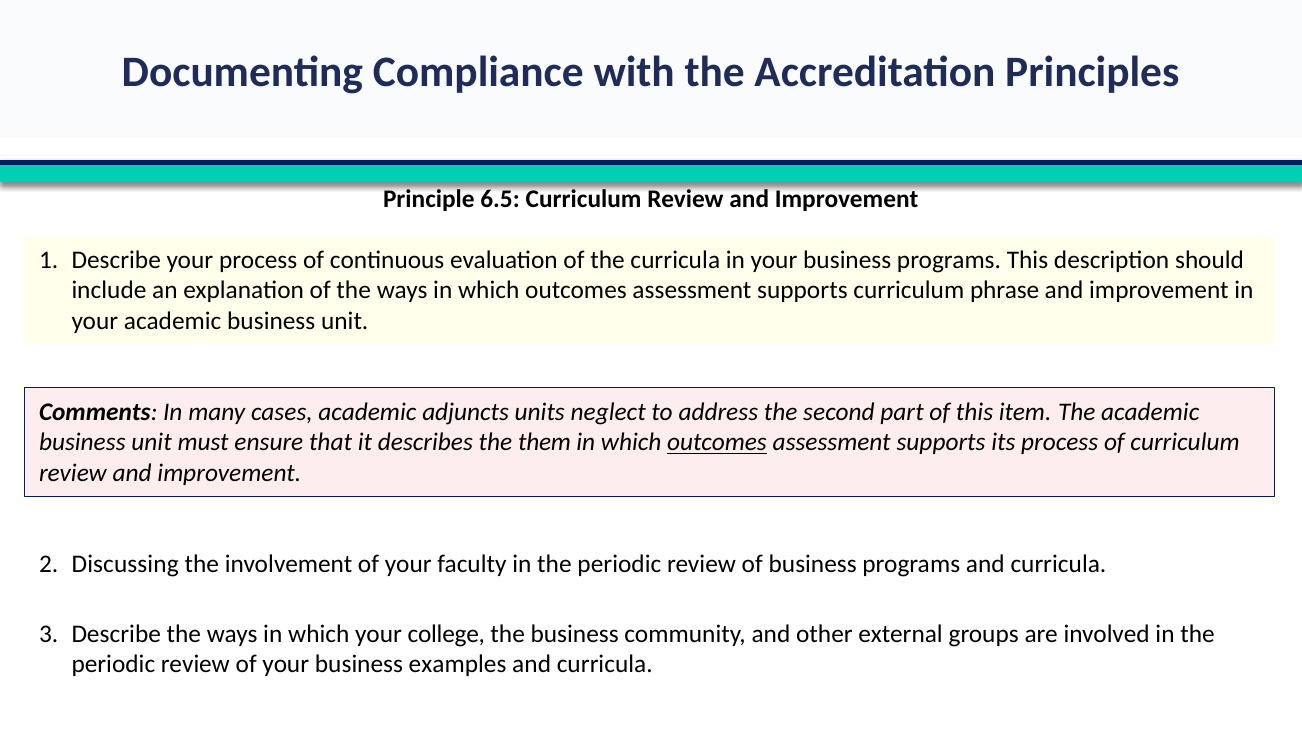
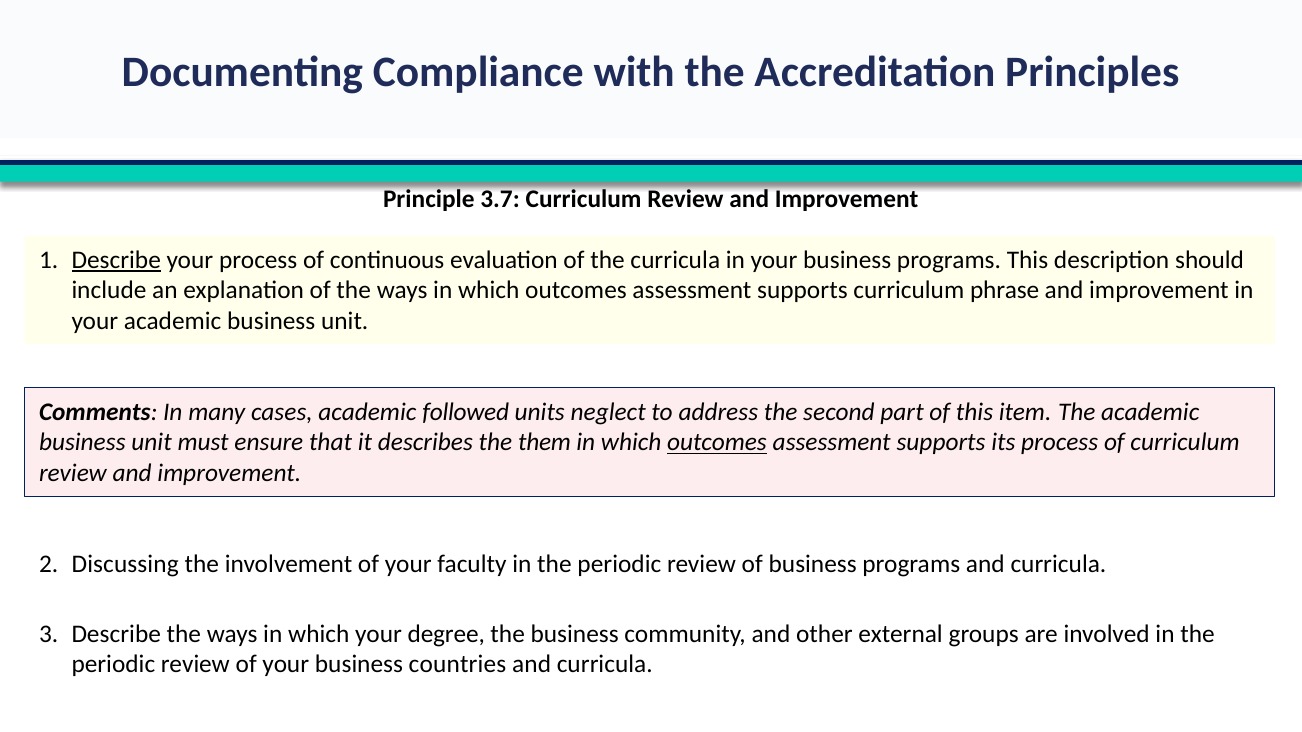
6.5: 6.5 -> 3.7 (500, 200)
Describe underline: none -> present (116, 260)
adjuncts: adjuncts -> followed (466, 412)
college: college -> degree (446, 635)
examples: examples -> countries (458, 665)
